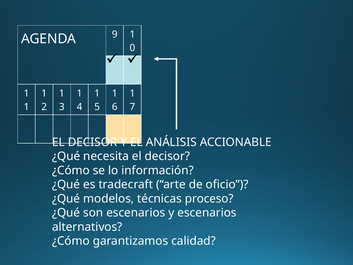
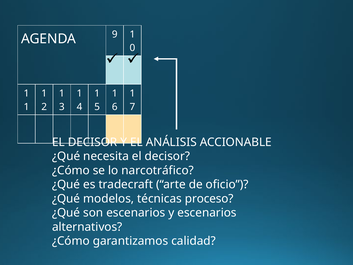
información: información -> narcotráfico (158, 170)
